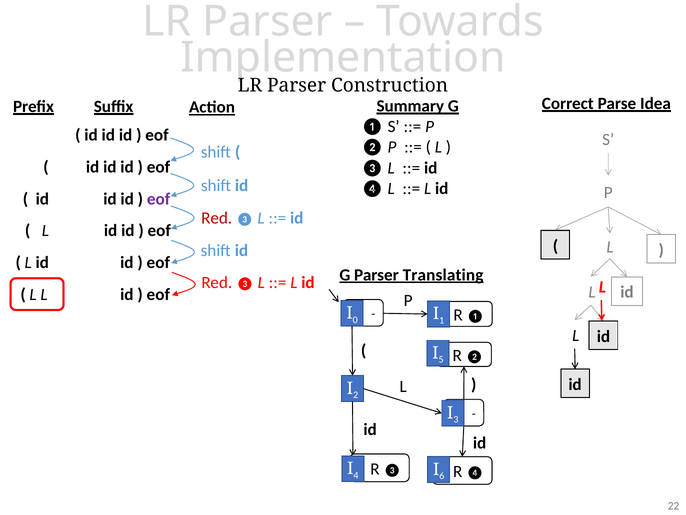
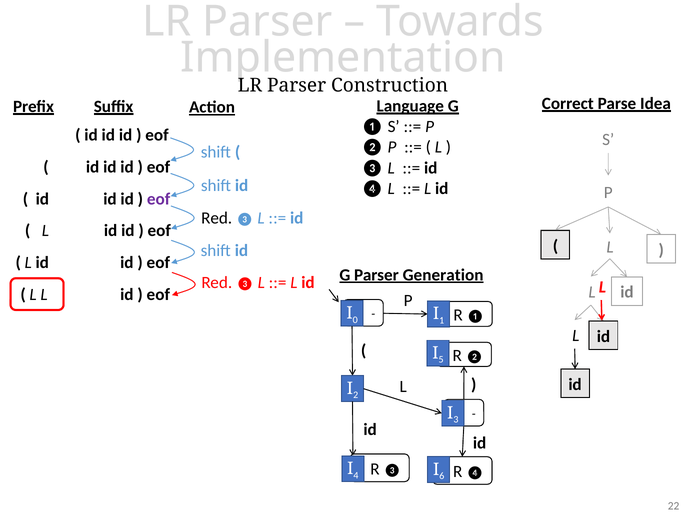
Summary: Summary -> Language (410, 106)
Red colour: red -> black (217, 218)
Translating: Translating -> Generation (443, 275)
